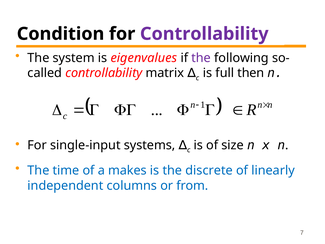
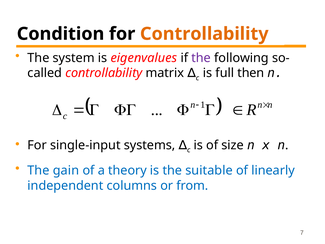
Controllability colour: purple -> orange (204, 34)
time: time -> gain (66, 170)
makes: makes -> theory (127, 170)
discrete: discrete -> suitable (209, 170)
